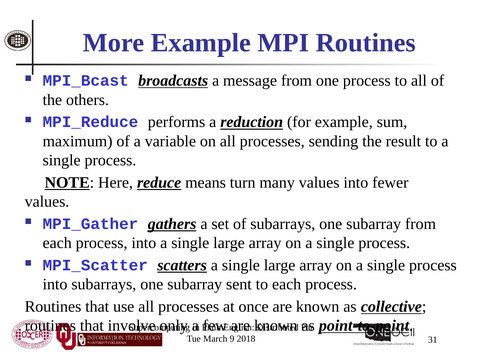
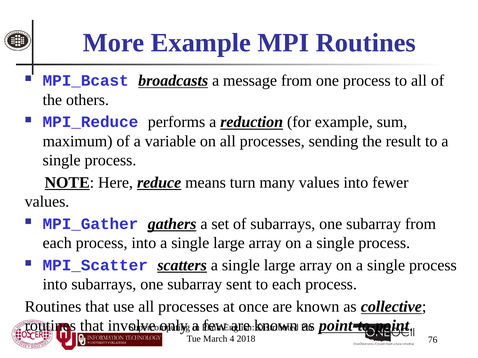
9: 9 -> 4 (232, 339)
31: 31 -> 76 (433, 340)
